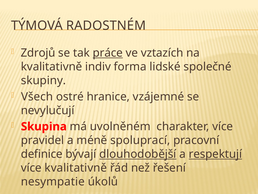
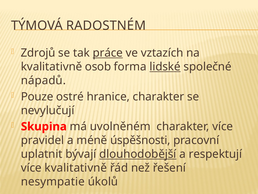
indiv: indiv -> osob (98, 67)
lidské underline: none -> present (165, 67)
skupiny: skupiny -> nápadů (43, 80)
Všech: Všech -> Pouze (37, 96)
hranice vzájemné: vzájemné -> charakter (158, 96)
spoluprací: spoluprací -> úspěšnosti (140, 140)
definice: definice -> uplatnit (42, 154)
respektují underline: present -> none (215, 154)
